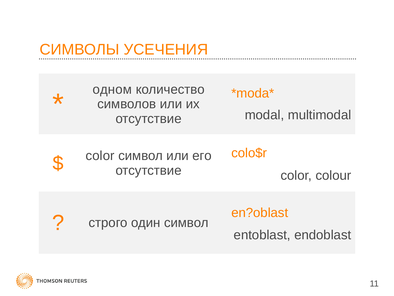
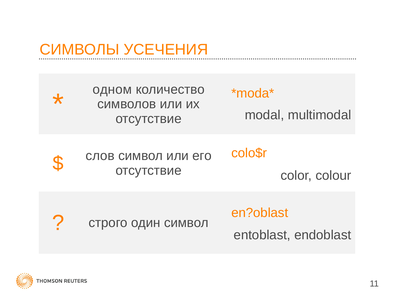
color: color -> слов (100, 156)
